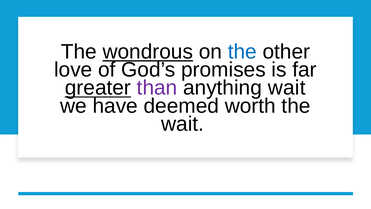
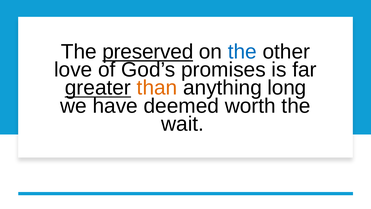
wondrous: wondrous -> preserved (148, 52)
than colour: purple -> orange (157, 88)
anything wait: wait -> long (287, 88)
